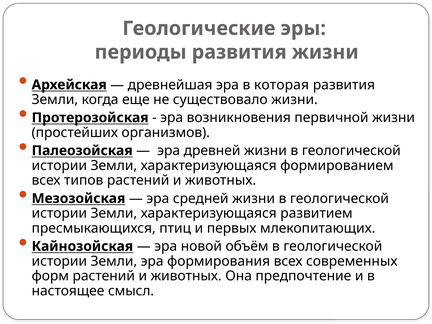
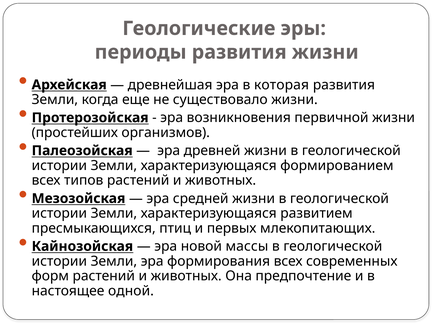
объём: объём -> массы (247, 246)
смысл: смысл -> одной (131, 291)
